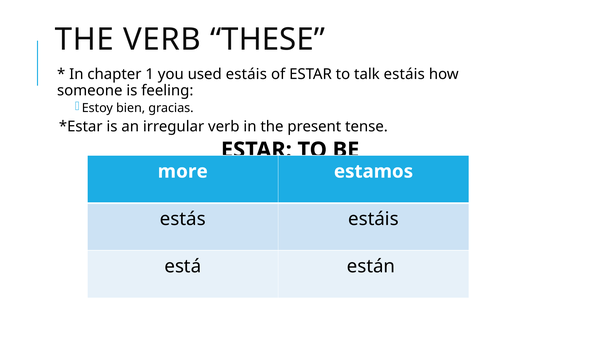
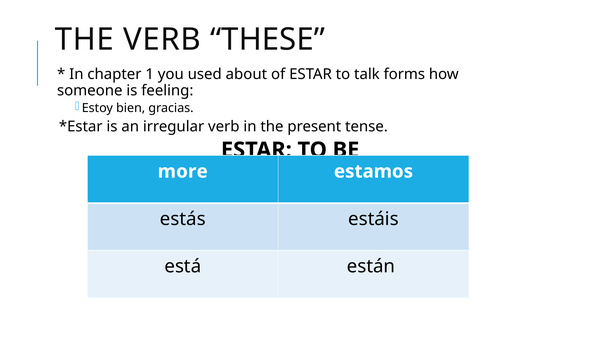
used estáis: estáis -> about (246, 74)
talk estáis: estáis -> forms (404, 74)
